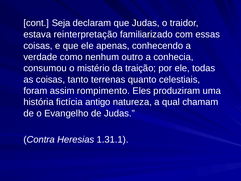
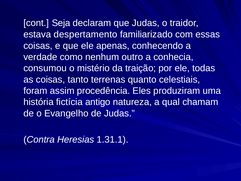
reinterpretação: reinterpretação -> despertamento (86, 34)
rompimento: rompimento -> procedência (104, 91)
